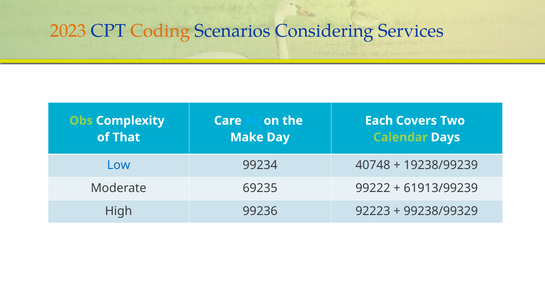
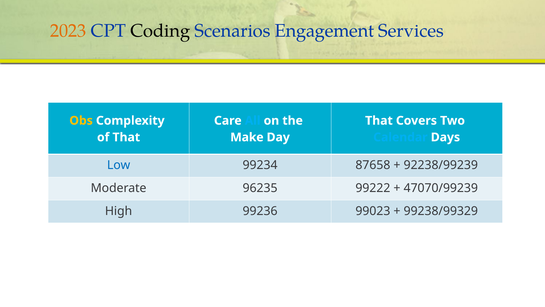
Coding colour: orange -> black (160, 31)
Considering: Considering -> Engagement (324, 31)
Obs colour: light green -> yellow (81, 120)
Each: Each -> That (379, 120)
Calendar colour: light green -> light blue (400, 137)
40748: 40748 -> 87658 (373, 165)
19238/99239: 19238/99239 -> 92238/99239 (441, 165)
69235: 69235 -> 96235 (260, 188)
61913/99239: 61913/99239 -> 47070/99239 (441, 188)
92223: 92223 -> 99023 (373, 211)
